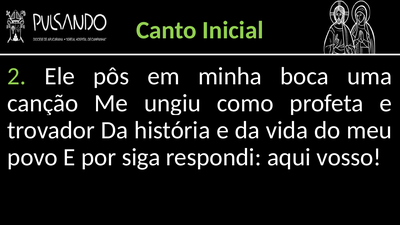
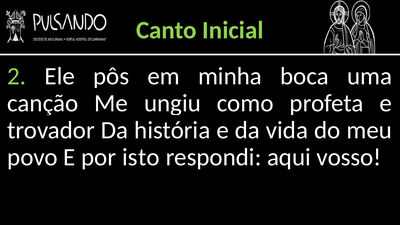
siga: siga -> isto (141, 157)
